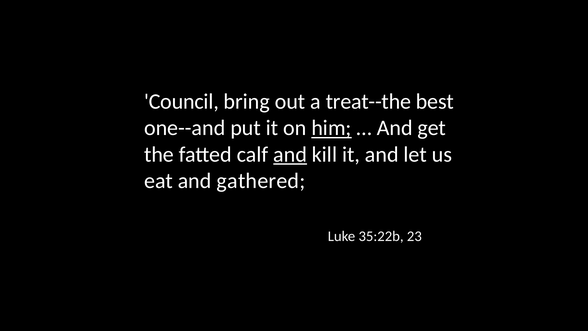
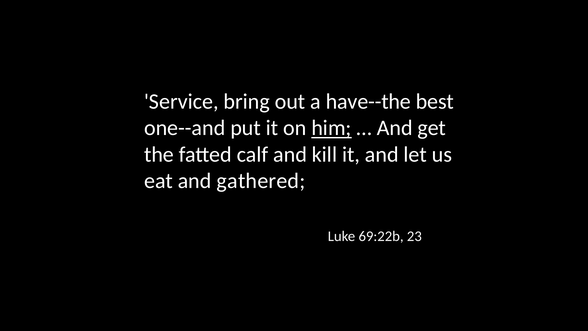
Council: Council -> Service (181, 101)
treat--the: treat--the -> have--the (368, 101)
and underline: present -> none (290, 154)
35:22b: 35:22b -> 69:22b (381, 236)
